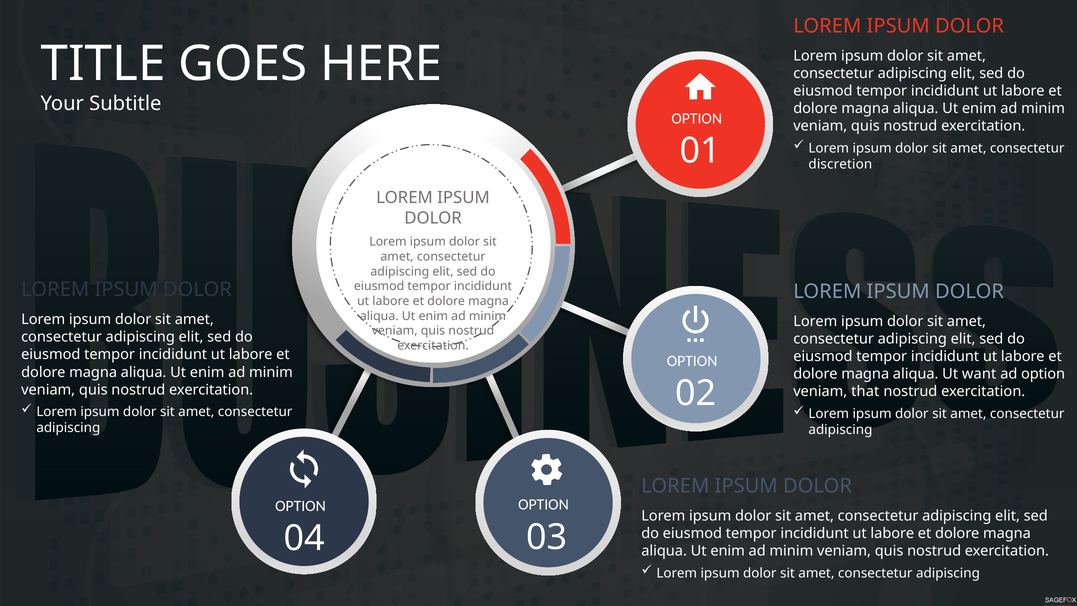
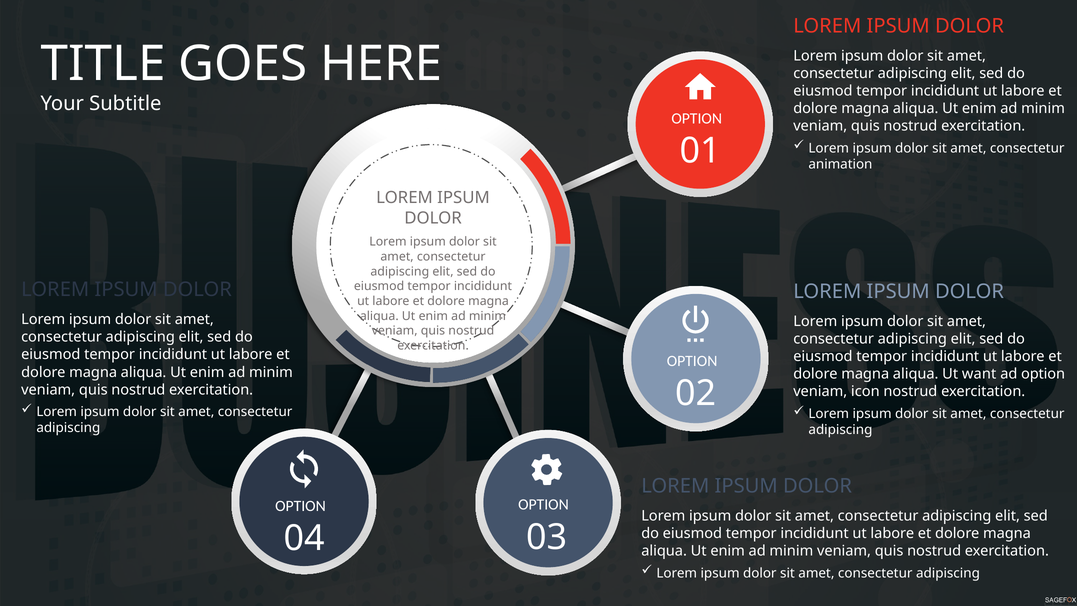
discretion: discretion -> animation (840, 164)
that: that -> icon (865, 392)
